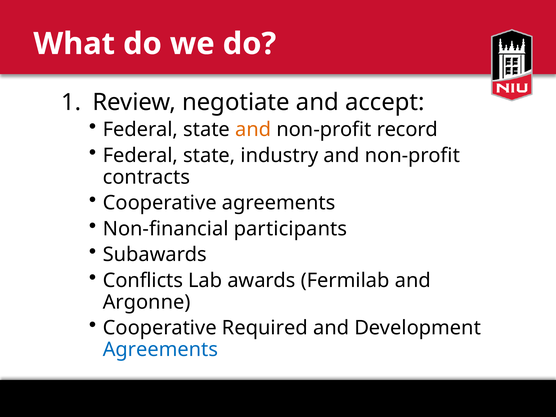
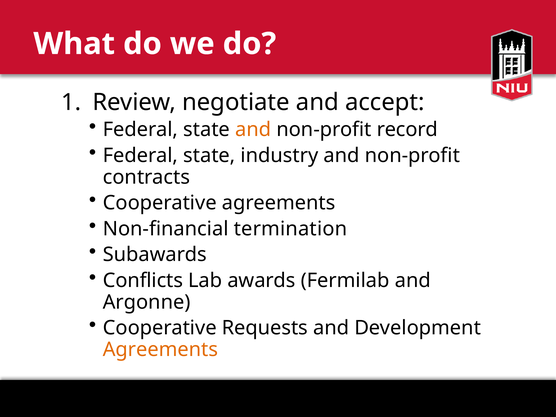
participants: participants -> termination (290, 229)
Required: Required -> Requests (265, 328)
Agreements colour: blue -> orange (160, 350)
